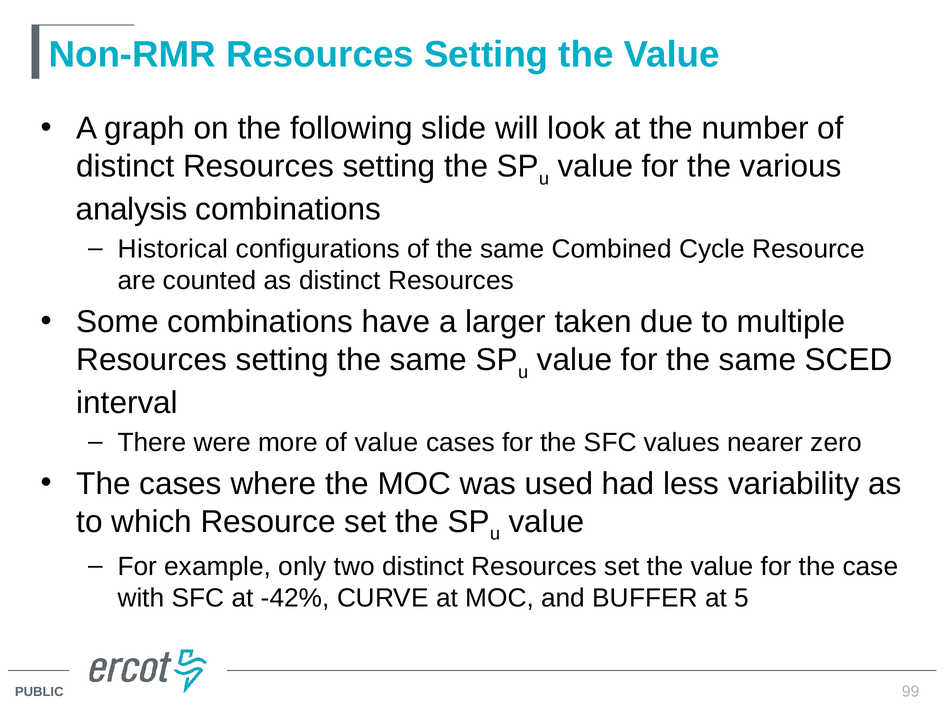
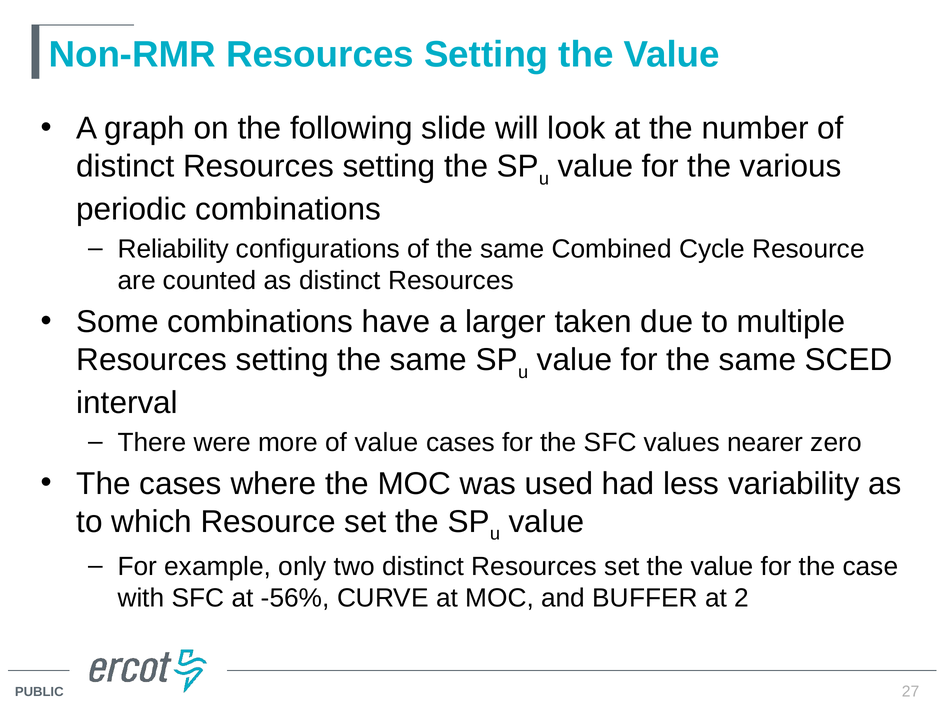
analysis: analysis -> periodic (132, 209)
Historical: Historical -> Reliability (173, 249)
-42%: -42% -> -56% (295, 598)
5: 5 -> 2 (742, 598)
99: 99 -> 27 (911, 691)
